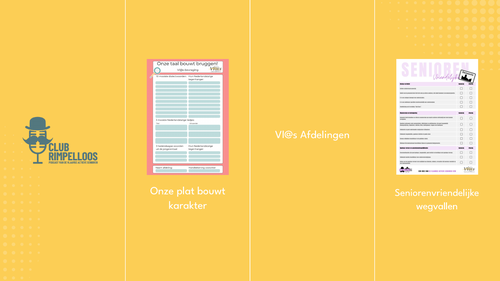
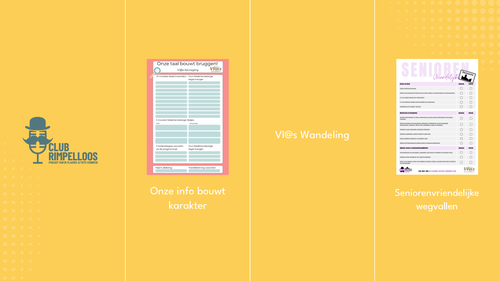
Afdelingen: Afdelingen -> Wandeling (325, 135)
plat: plat -> info (185, 191)
